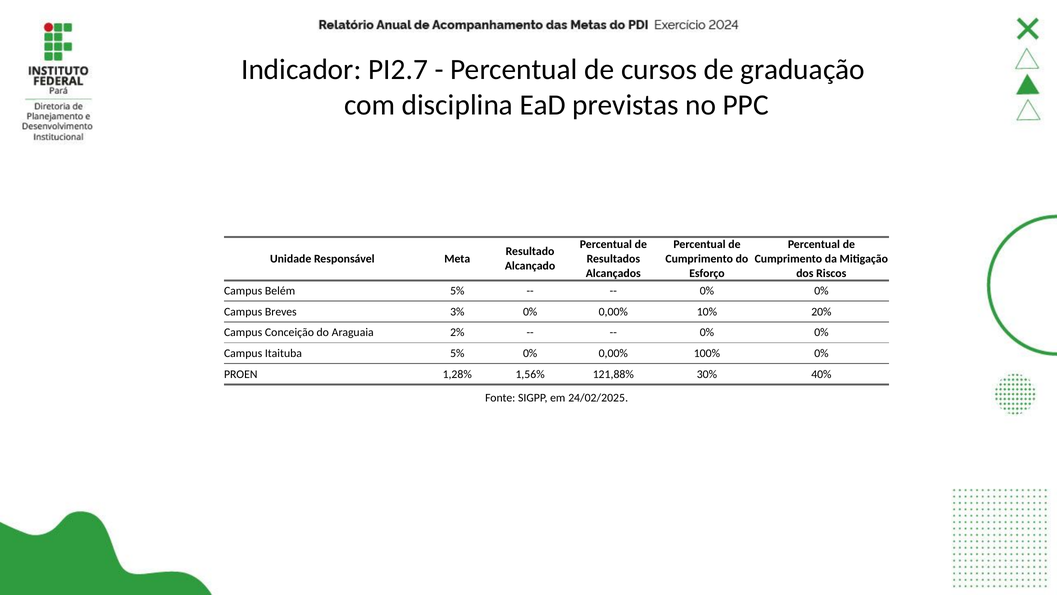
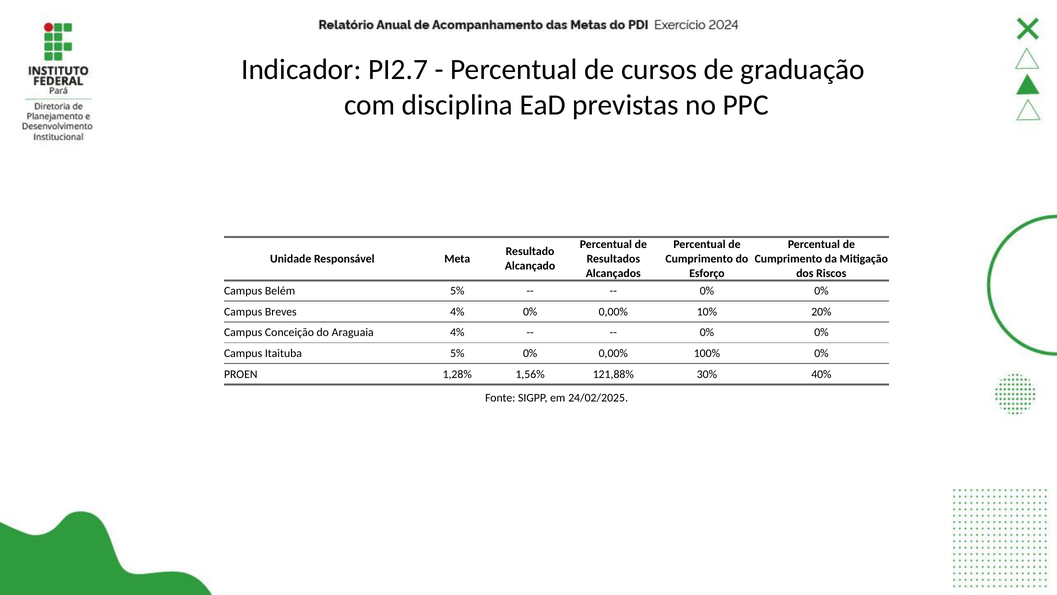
Breves 3%: 3% -> 4% (457, 311)
Araguaia 2%: 2% -> 4% (457, 332)
